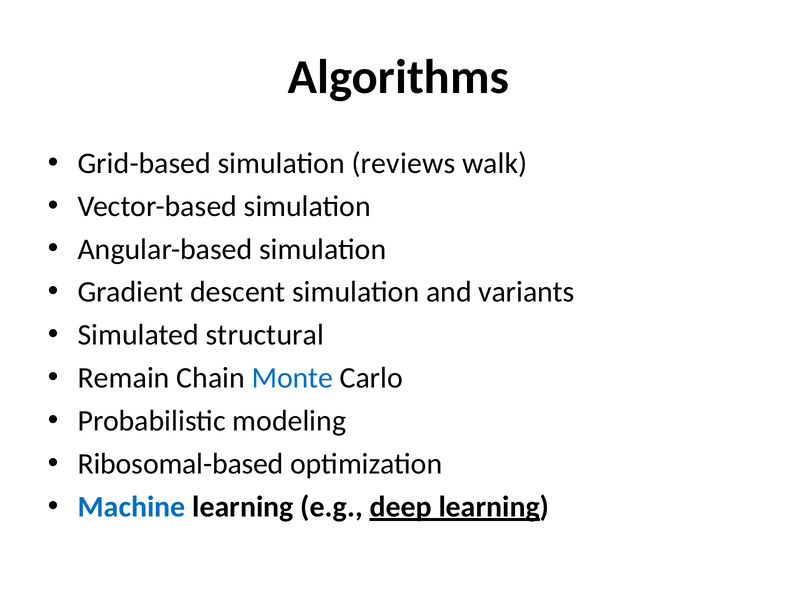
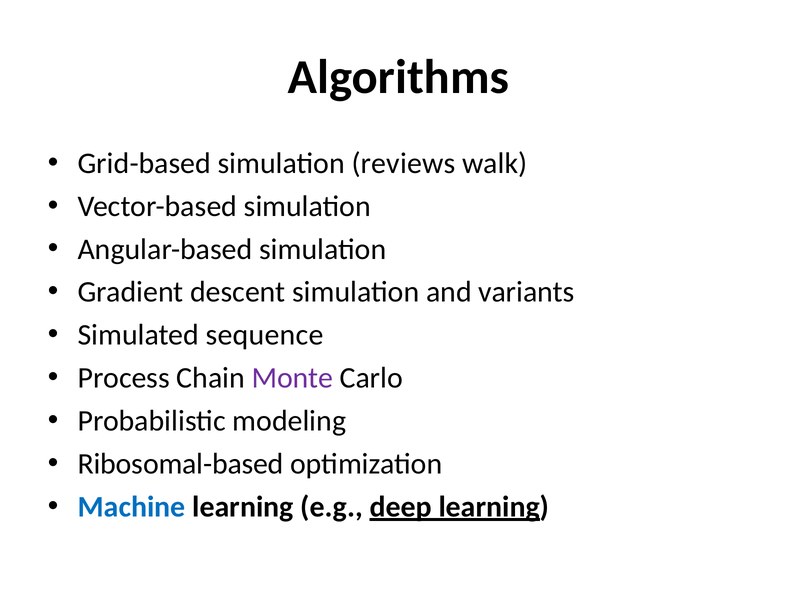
structural: structural -> sequence (265, 335)
Remain: Remain -> Process (124, 378)
Monte colour: blue -> purple (292, 378)
